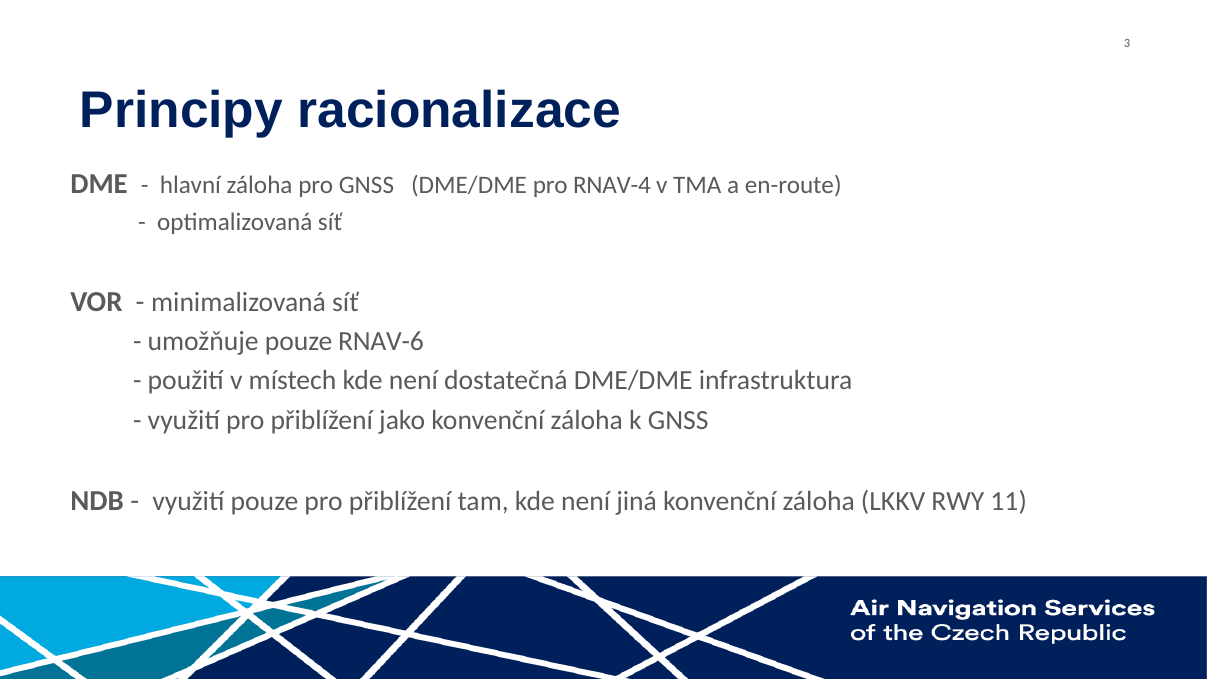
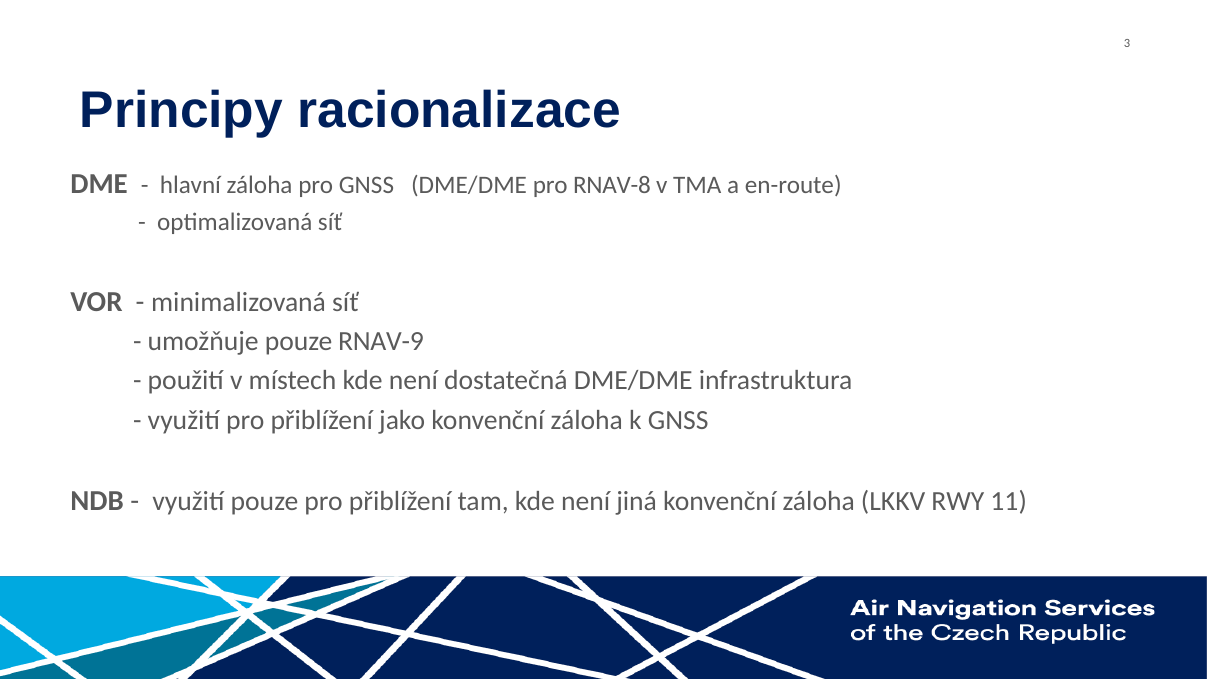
RNAV-4: RNAV-4 -> RNAV-8 (612, 185)
RNAV-6: RNAV-6 -> RNAV-9 (381, 341)
